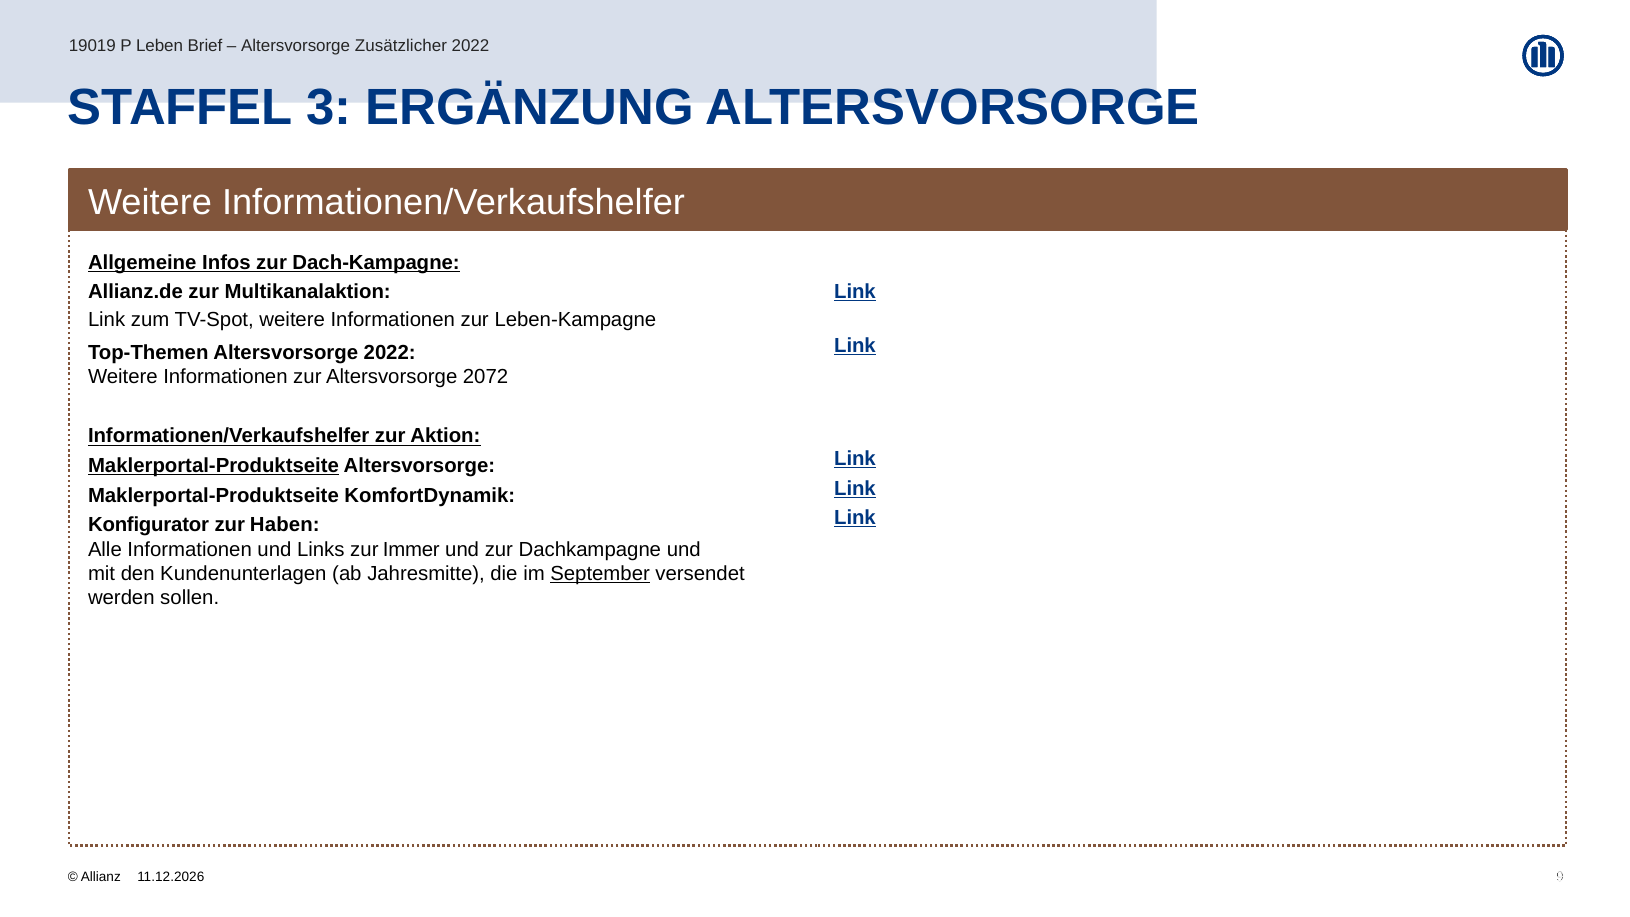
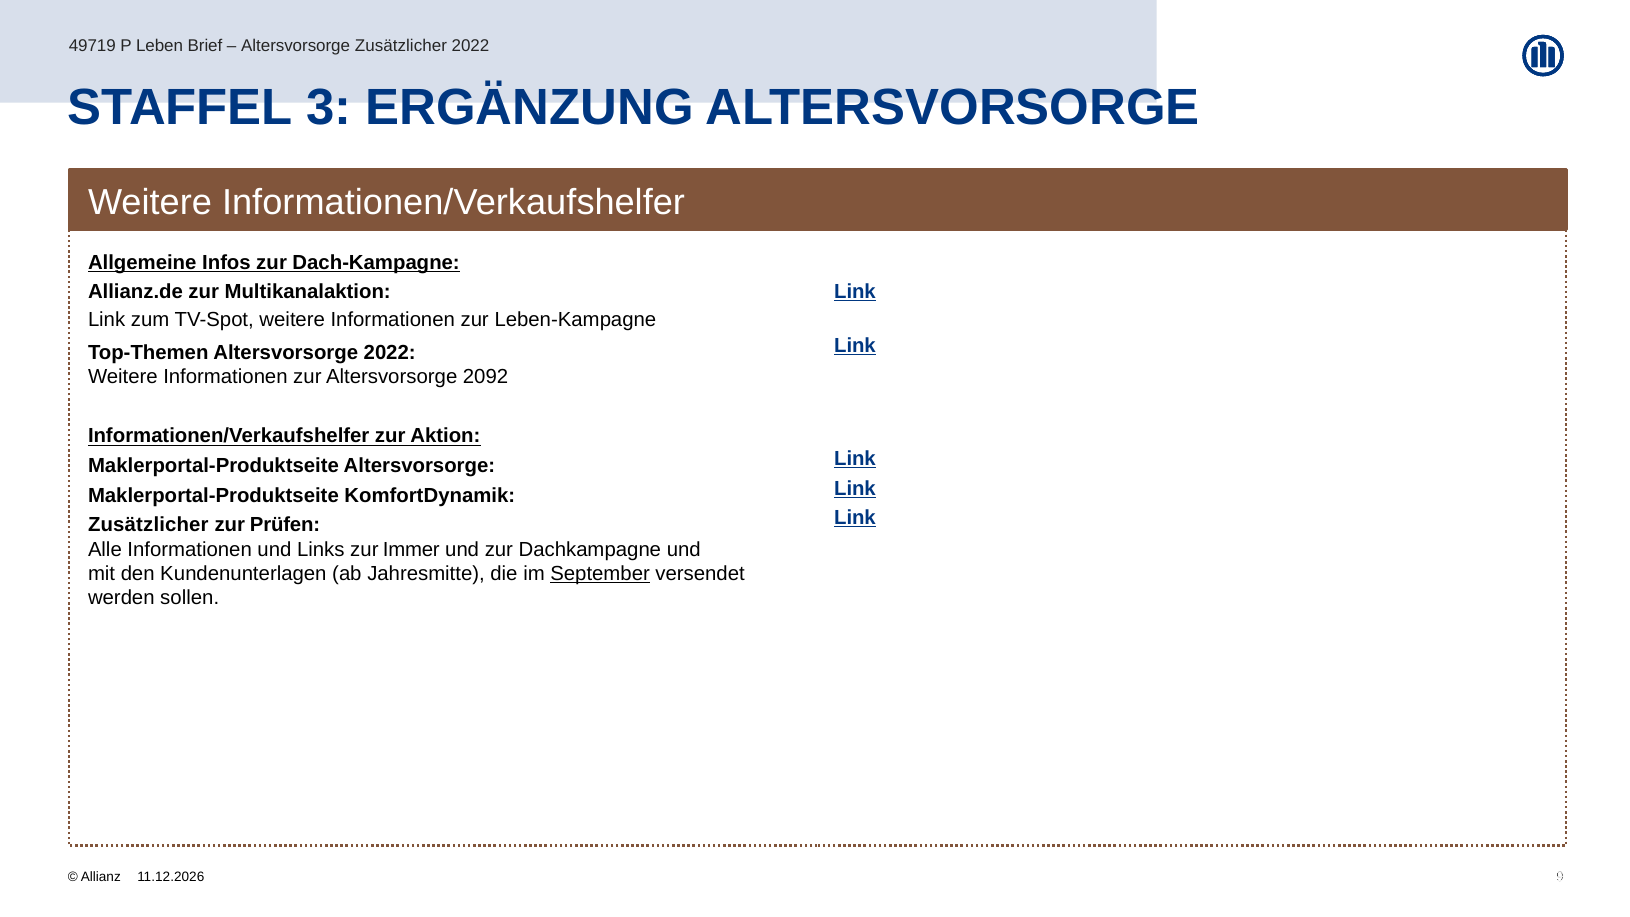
19019: 19019 -> 49719 (92, 46)
2072: 2072 -> 2092 (486, 377)
Maklerportal-Produktseite underline: present -> none (213, 466)
Konfigurator: Konfigurator -> Zusätzlicher (148, 525)
Haben: Haben -> Prüfen (285, 525)
